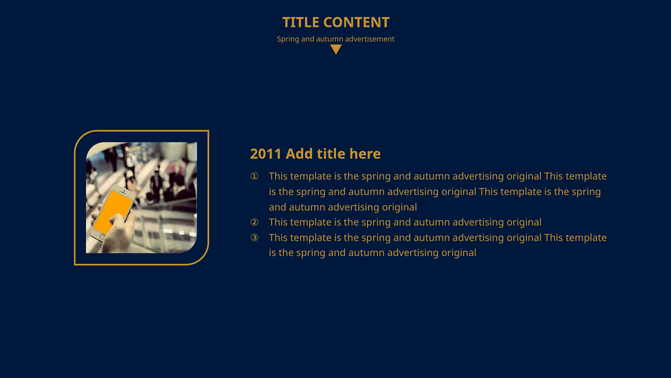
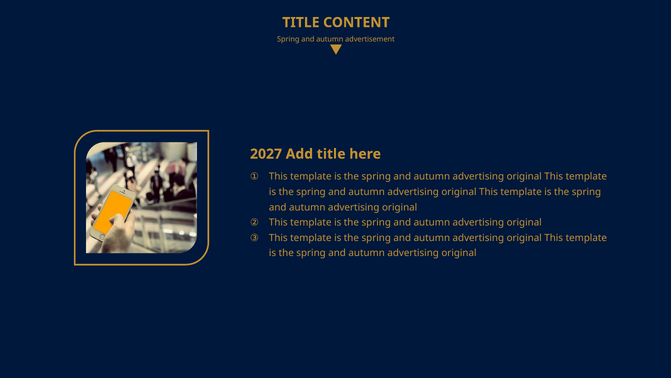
2011: 2011 -> 2027 (266, 154)
